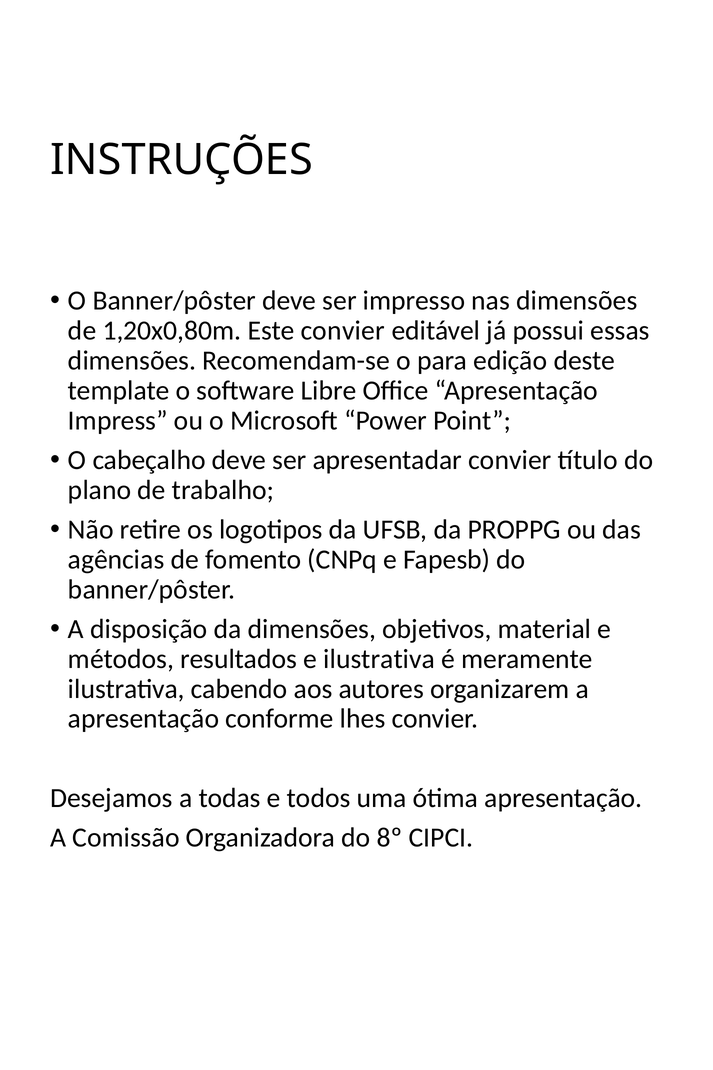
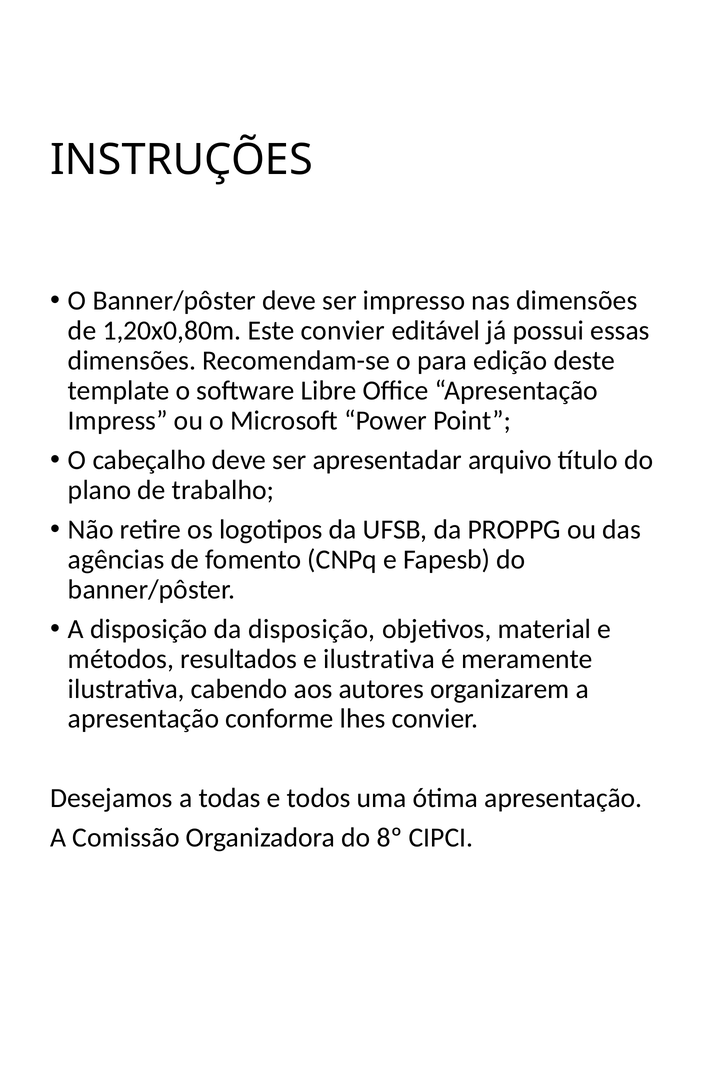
apresentadar convier: convier -> arquivo (510, 460)
da dimensões: dimensões -> disposição (312, 629)
